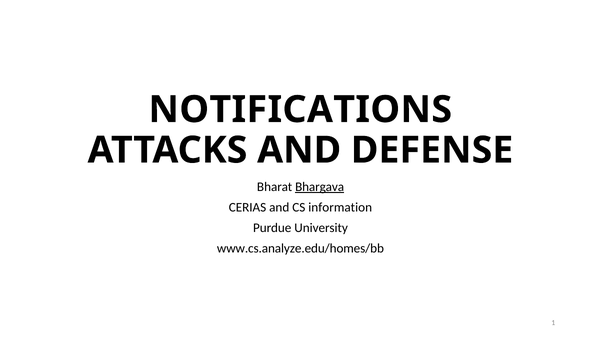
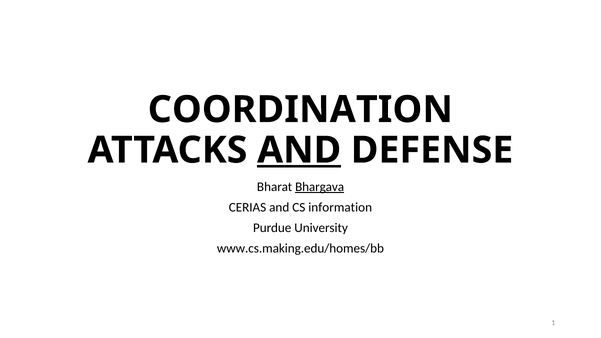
NOTIFICATIONS: NOTIFICATIONS -> COORDINATION (300, 110)
AND underline: none -> present (299, 150)
www.cs.analyze.edu/homes/bb: www.cs.analyze.edu/homes/bb -> www.cs.making.edu/homes/bb (300, 248)
